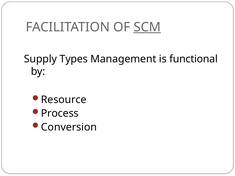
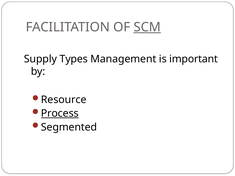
functional: functional -> important (194, 59)
Process underline: none -> present (60, 114)
Conversion: Conversion -> Segmented (69, 127)
